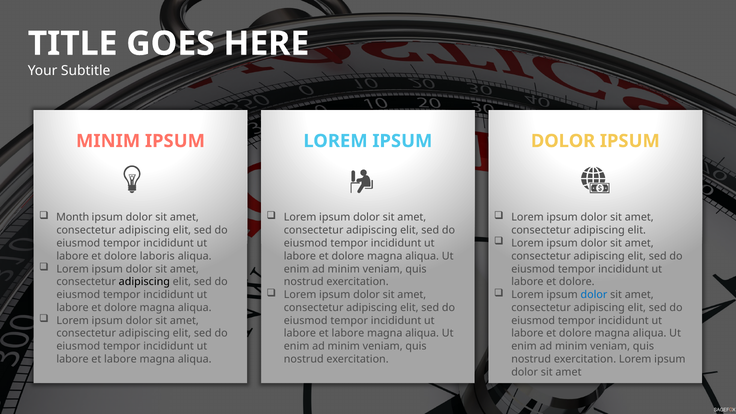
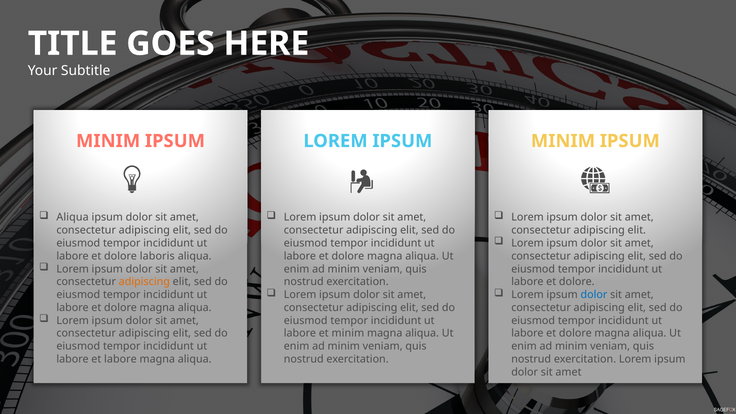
DOLOR: DOLOR -> MINIM (563, 141)
Month: Month -> Aliqua (73, 217)
adipiscing colour: black -> orange (144, 282)
labore: labore -> minim (348, 333)
